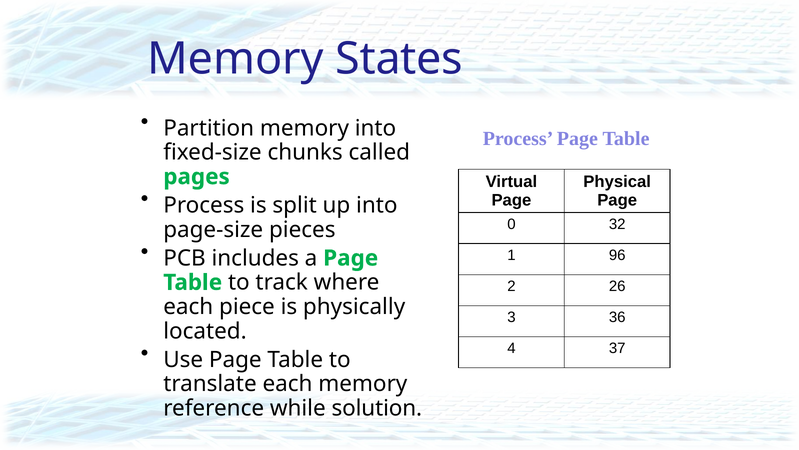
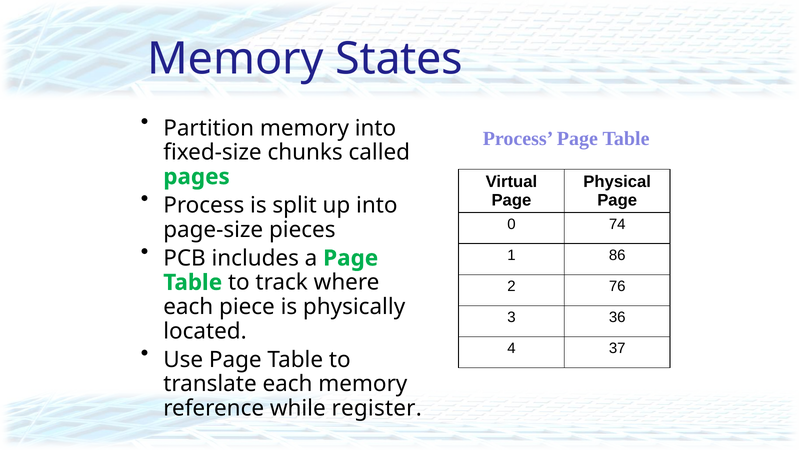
32: 32 -> 74 (617, 224)
96: 96 -> 86 (617, 255)
26: 26 -> 76 (617, 286)
solution: solution -> register (377, 408)
